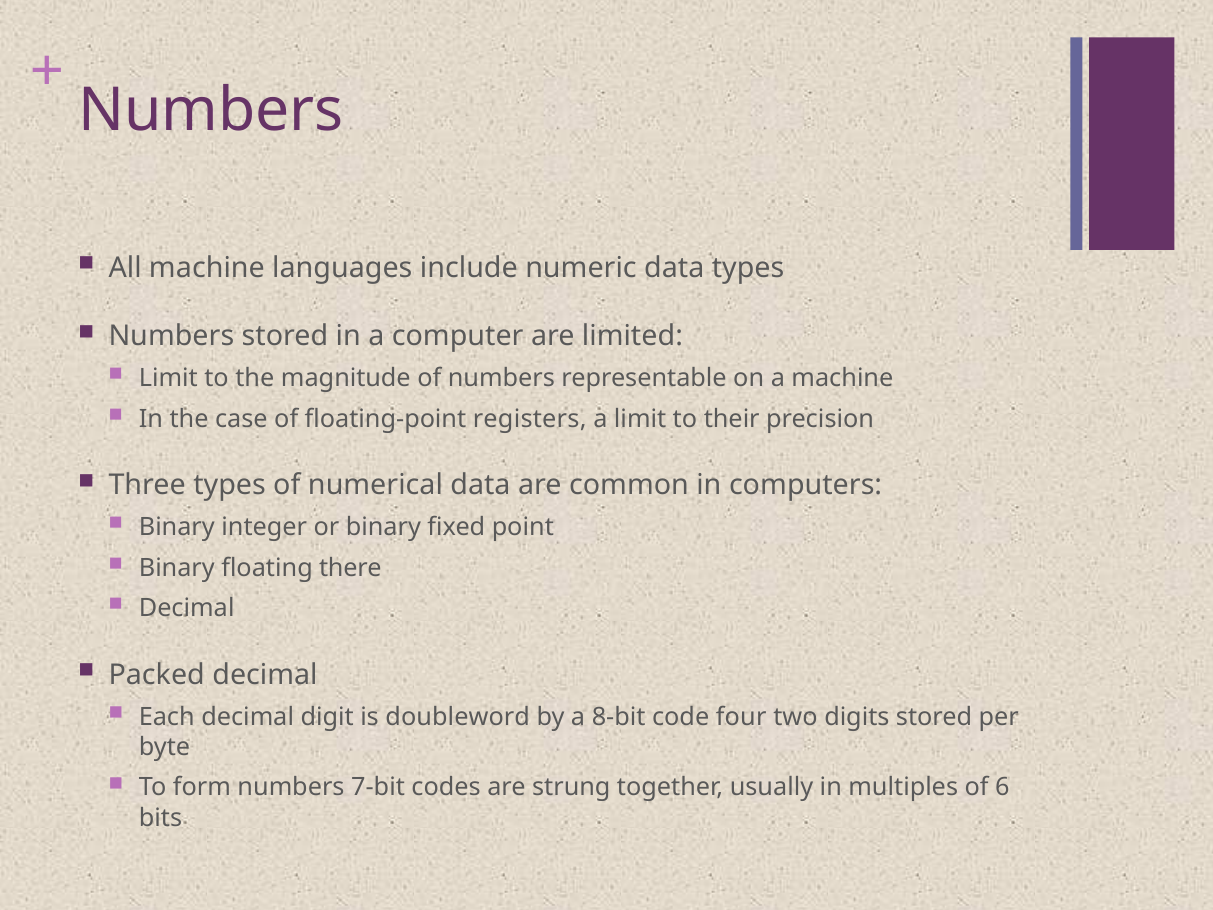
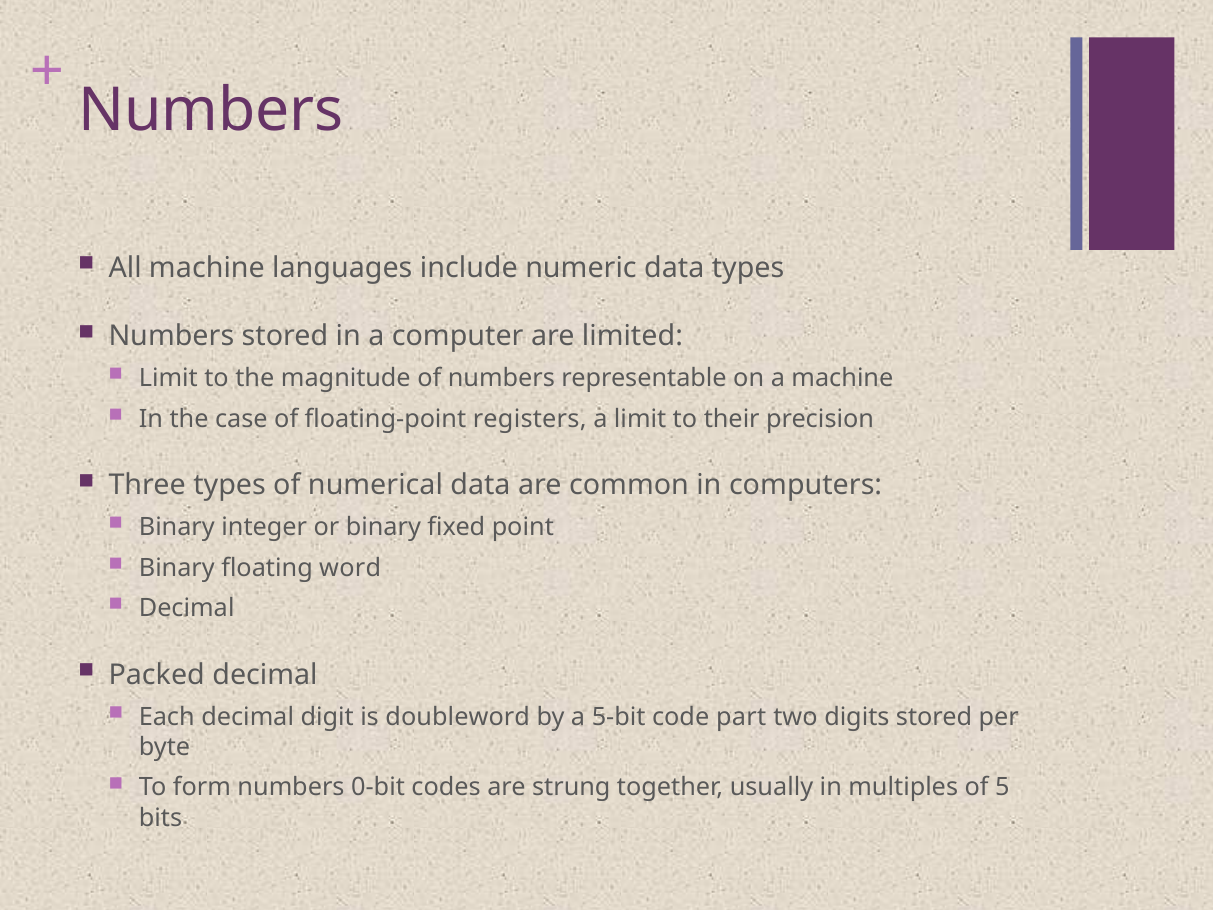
there: there -> word (350, 568)
8-bit: 8-bit -> 5-bit (619, 717)
four: four -> part (741, 717)
7-bit: 7-bit -> 0-bit (378, 787)
6: 6 -> 5 (1002, 787)
